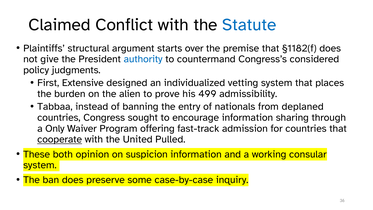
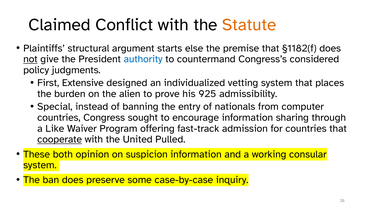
Statute colour: blue -> orange (249, 25)
over: over -> else (194, 48)
not underline: none -> present (30, 59)
499: 499 -> 925 (207, 94)
Tabbaa: Tabbaa -> Special (55, 107)
deplaned: deplaned -> computer (303, 107)
Only: Only -> Like (55, 128)
